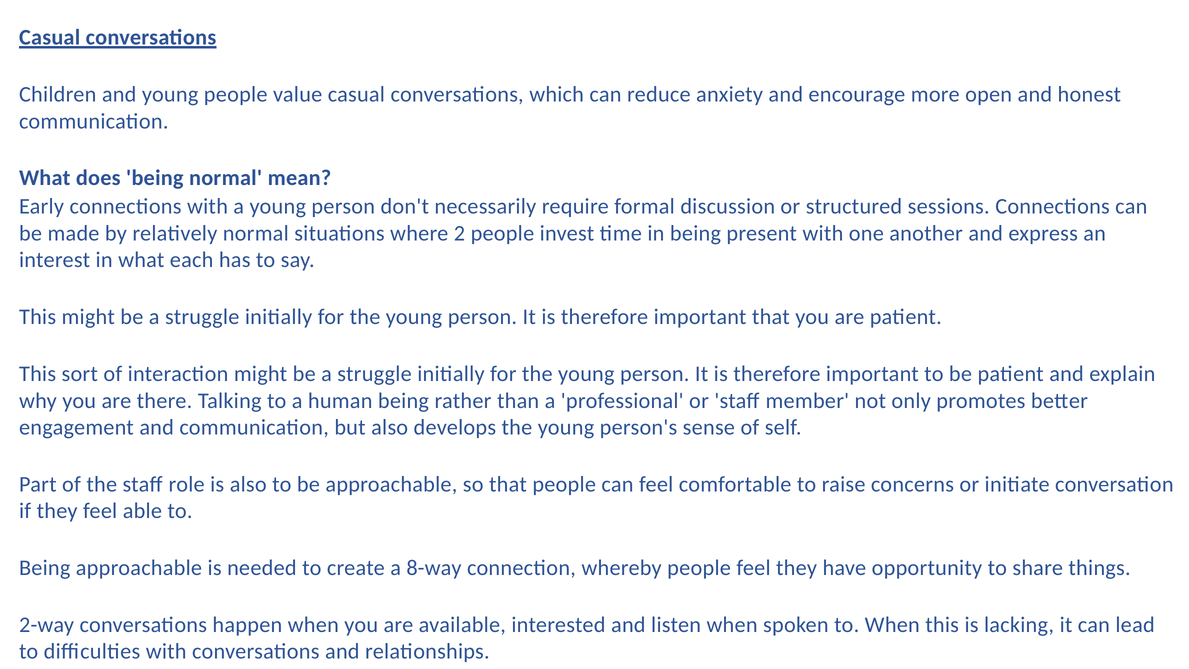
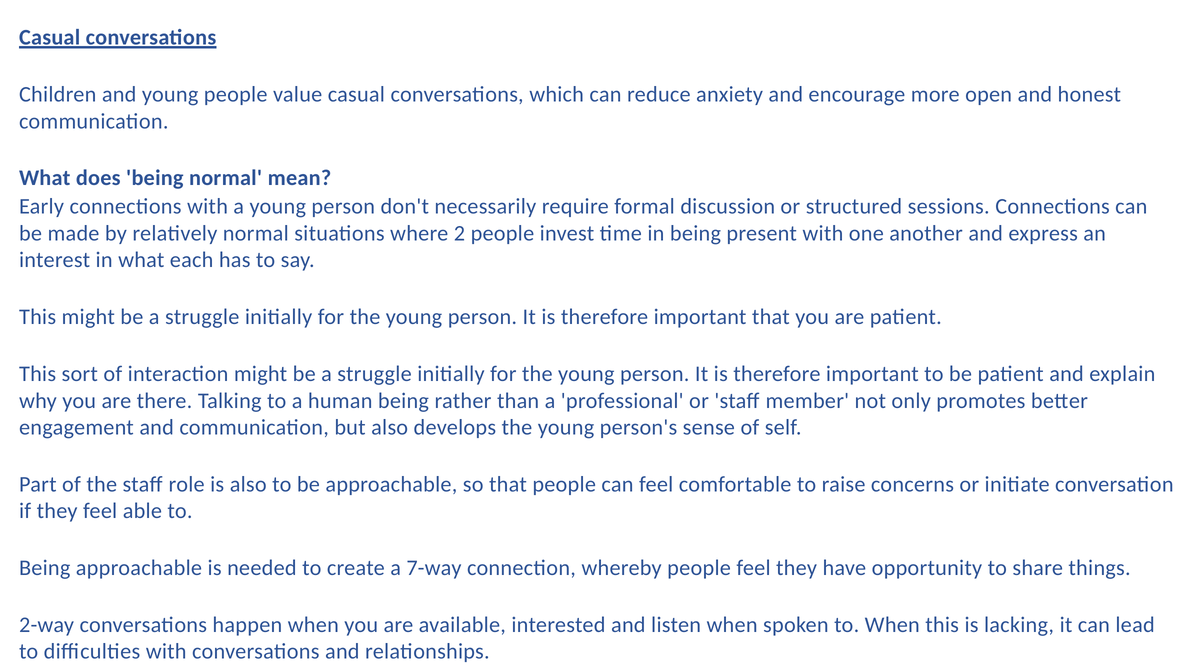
8-way: 8-way -> 7-way (434, 568)
